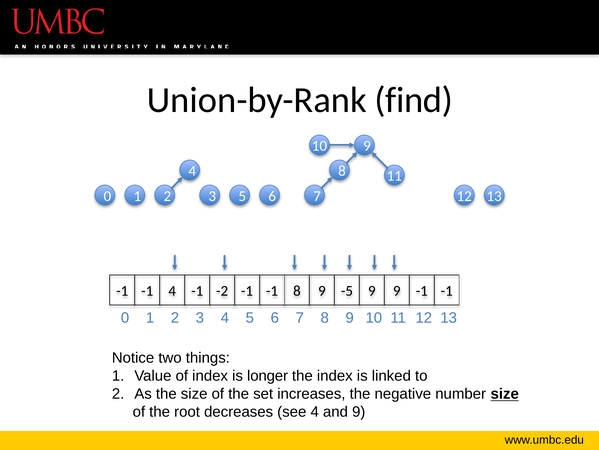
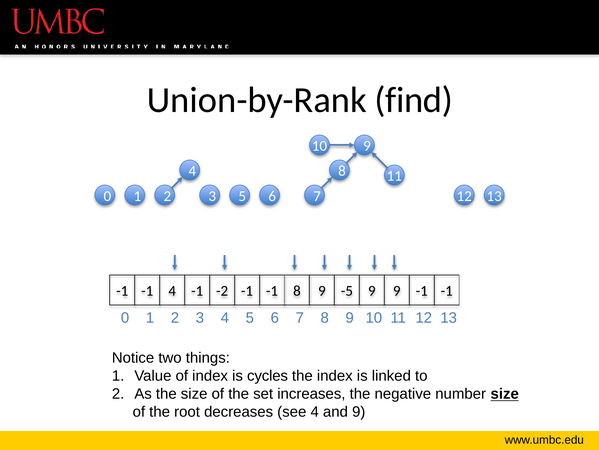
longer: longer -> cycles (268, 375)
